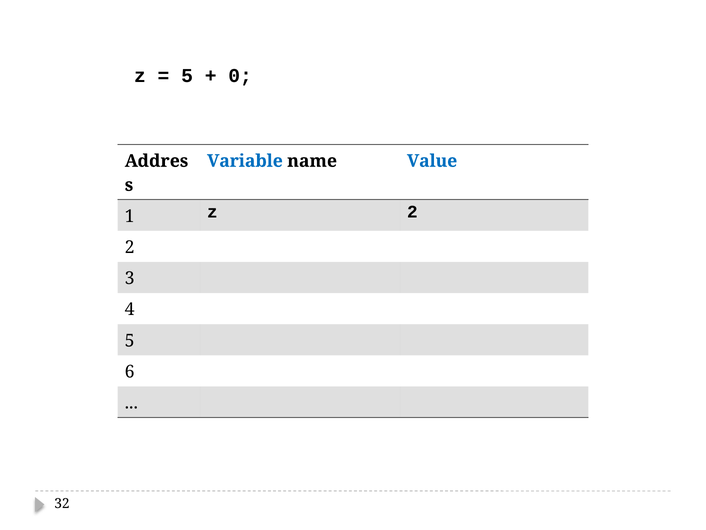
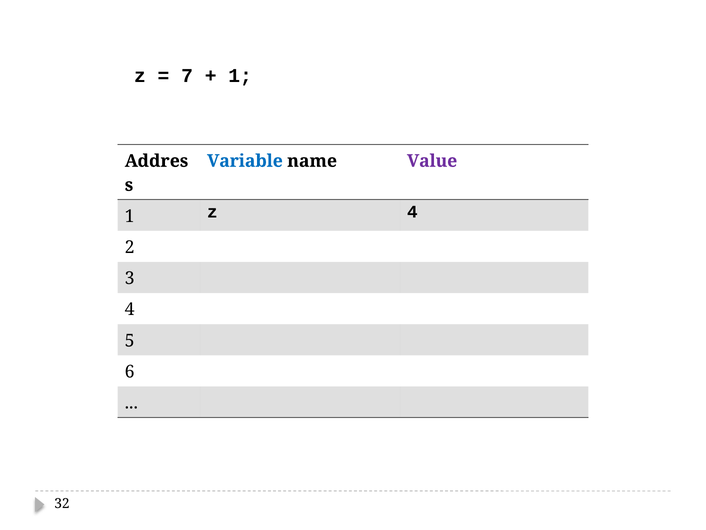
5: 5 -> 7 (187, 76)
0: 0 -> 1 (240, 76)
Value colour: blue -> purple (432, 161)
z 2: 2 -> 4 (412, 212)
